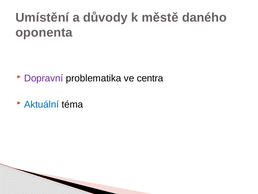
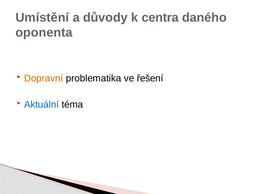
městě: městě -> centra (160, 17)
Dopravní colour: purple -> orange (44, 78)
centra: centra -> řešení (150, 78)
